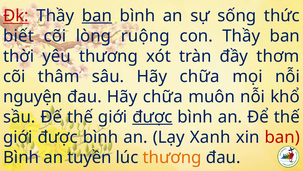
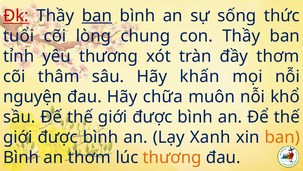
biết: biết -> tuổi (19, 36)
ruộng: ruộng -> chung (145, 36)
thời: thời -> tỉnh (19, 56)
sâu Hãy chữa: chữa -> khấn (200, 76)
được underline: present -> none (152, 117)
ban colour: red -> orange (282, 137)
an tuyền: tuyền -> thơm (89, 157)
